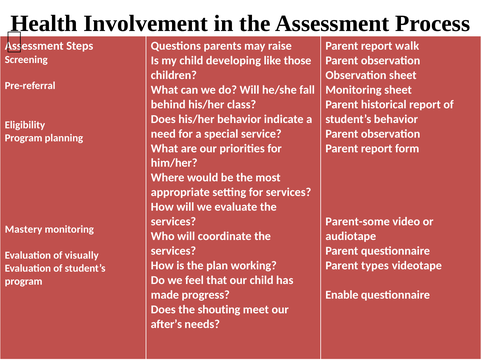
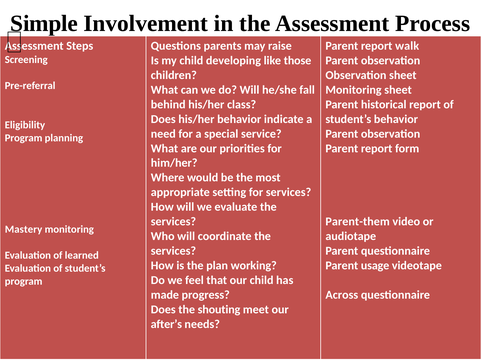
Health: Health -> Simple (44, 24)
Parent-some: Parent-some -> Parent-them (358, 222)
visually: visually -> learned (82, 256)
types: types -> usage (375, 266)
Enable: Enable -> Across (342, 295)
